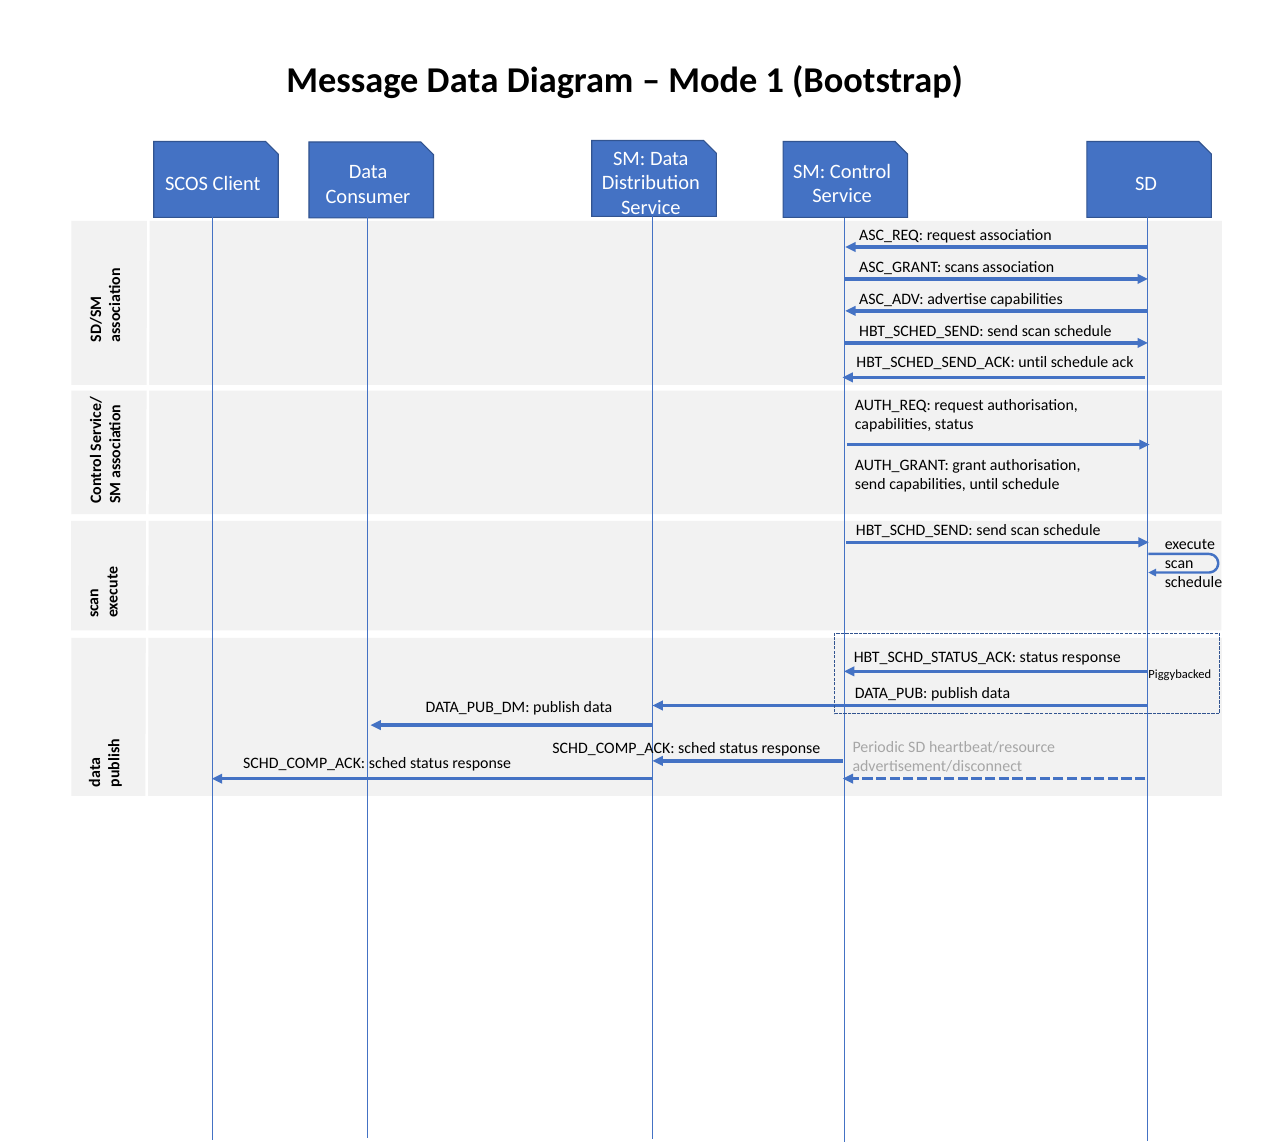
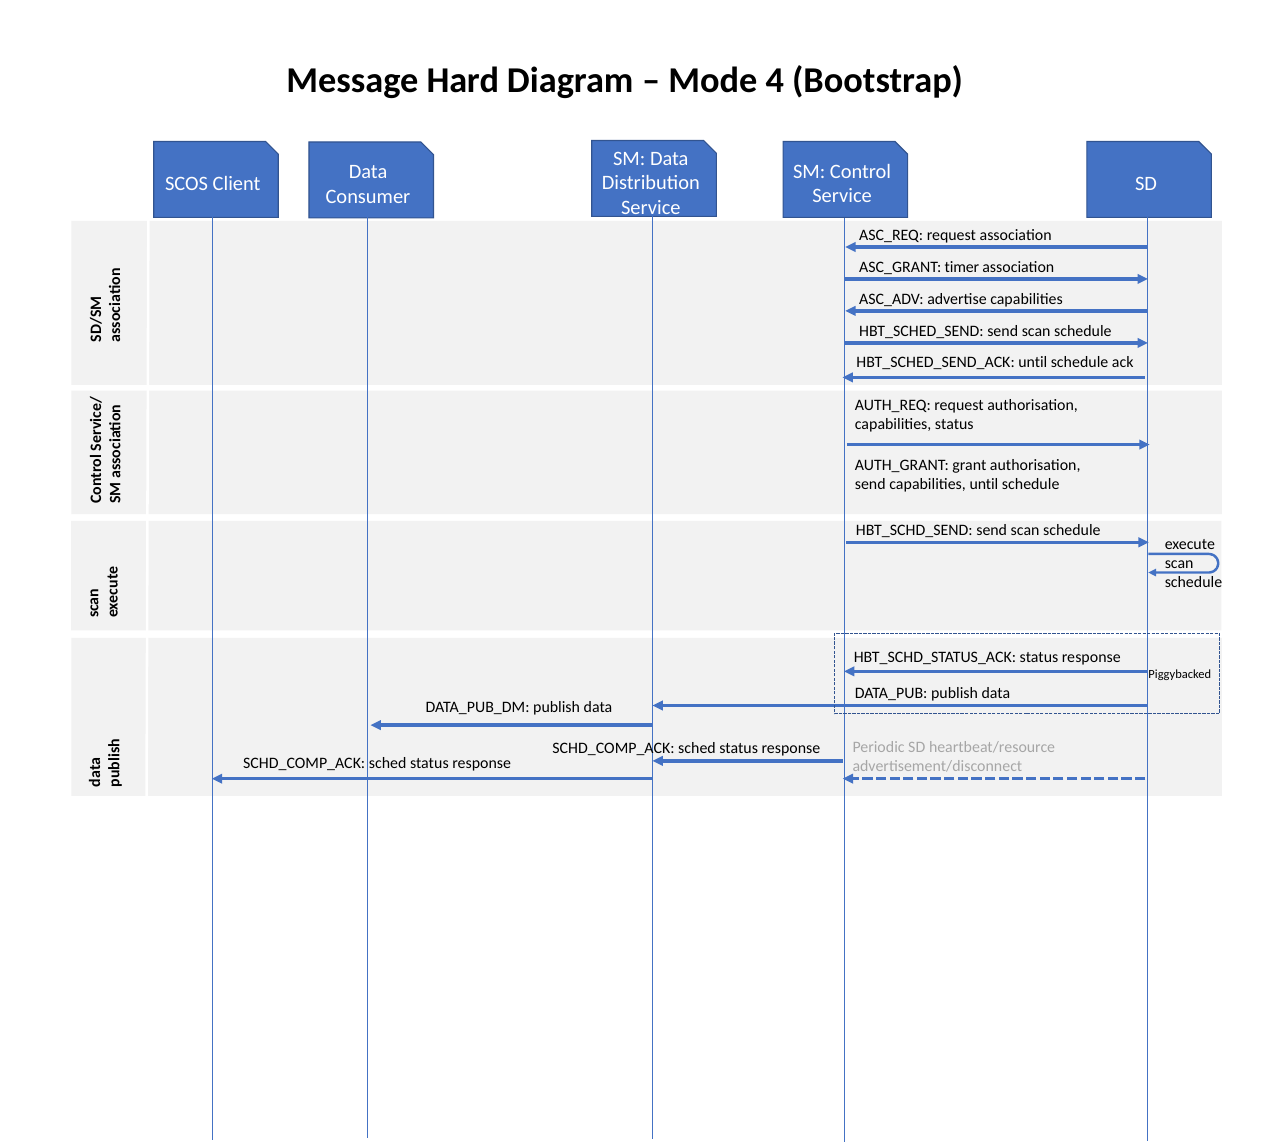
Message Data: Data -> Hard (463, 81)
1: 1 -> 4 (775, 81)
scans: scans -> timer (962, 267)
